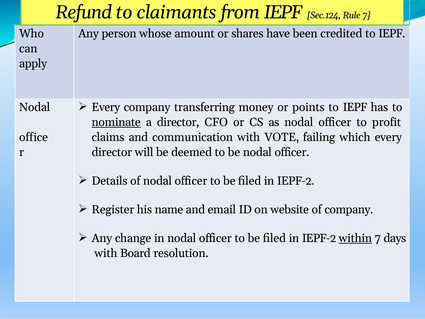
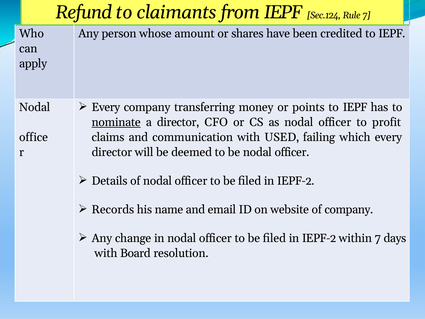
VOTE: VOTE -> USED (282, 137)
Register: Register -> Records (113, 209)
within underline: present -> none (355, 238)
